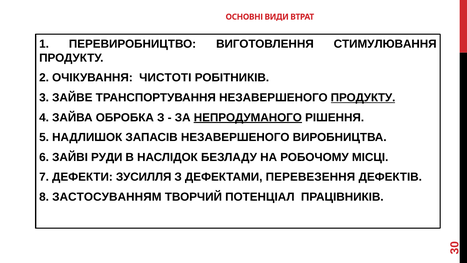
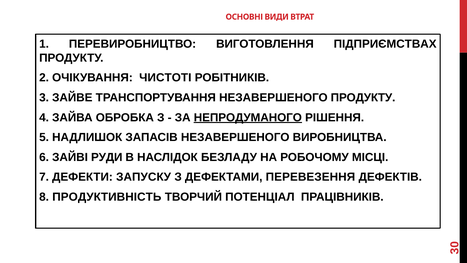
СТИМУЛЮВАННЯ: СТИМУЛЮВАННЯ -> ПІДПРИЄМСТВАХ (385, 44)
ПРОДУКТУ underline: present -> none (363, 97)
ЗУСИЛЛЯ: ЗУСИЛЛЯ -> ЗАПУСКУ (144, 177)
ЗАСТОСУВАННЯМ: ЗАСТОСУВАННЯМ -> ПРОДУКТИВНІСТЬ (107, 197)
